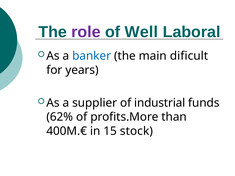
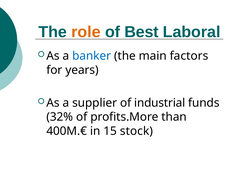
role colour: purple -> orange (86, 32)
Well: Well -> Best (141, 32)
dificult: dificult -> factors (189, 56)
62%: 62% -> 32% (60, 117)
